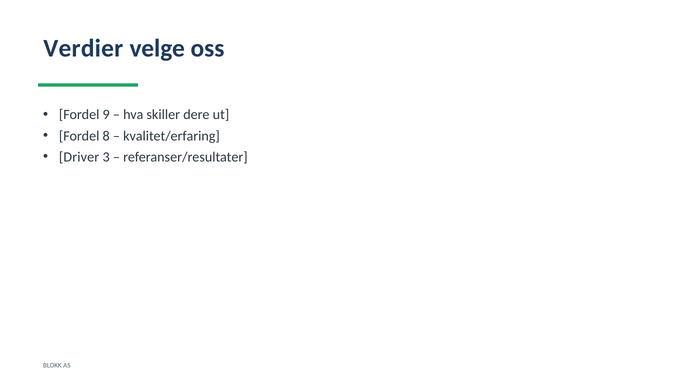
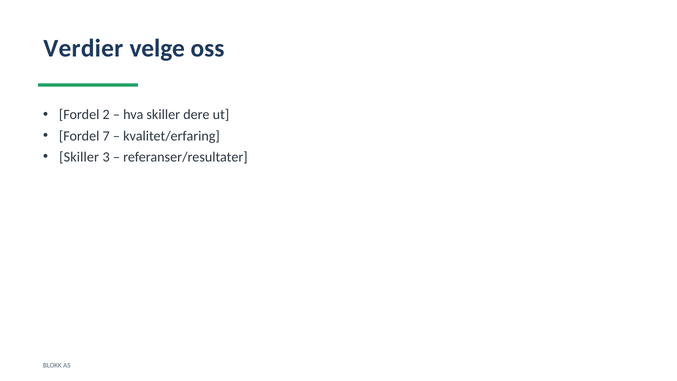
9: 9 -> 2 (106, 115)
8: 8 -> 7 (106, 136)
Driver: Driver -> Skiller (79, 157)
